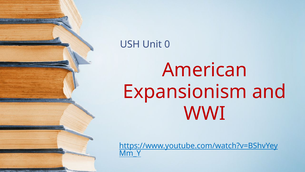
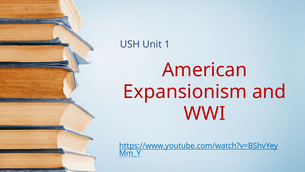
0: 0 -> 1 (167, 44)
